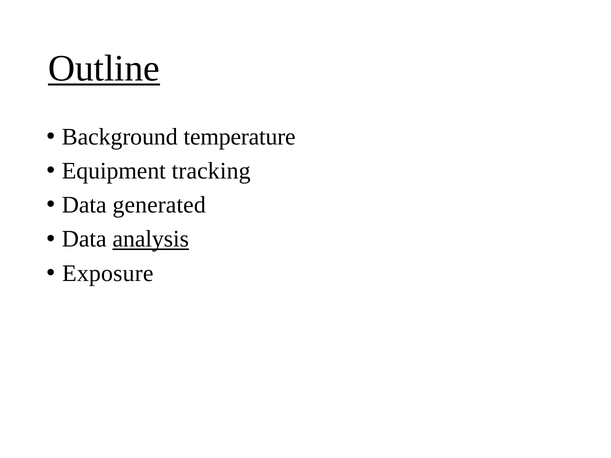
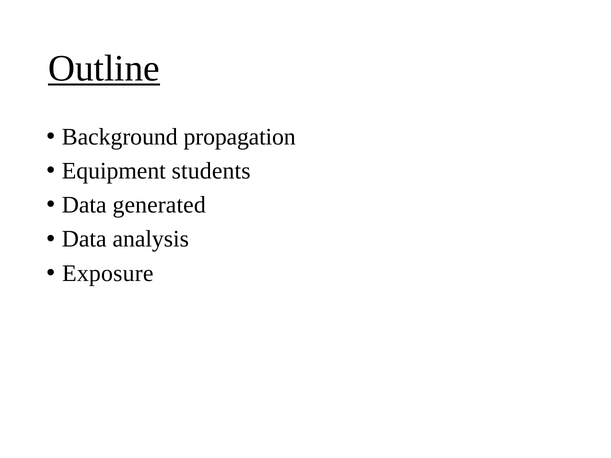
temperature: temperature -> propagation (240, 137)
tracking: tracking -> students (211, 171)
analysis underline: present -> none (151, 239)
